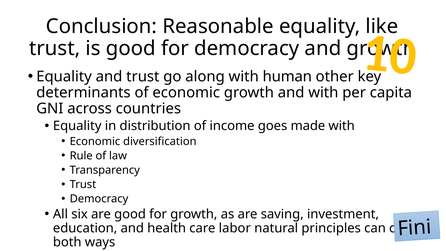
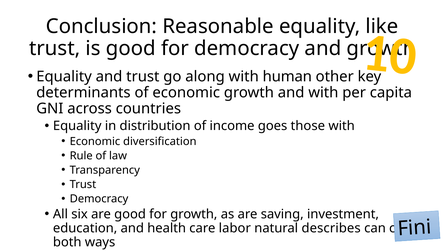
made: made -> those (308, 126)
principles: principles -> describes (331, 228)
